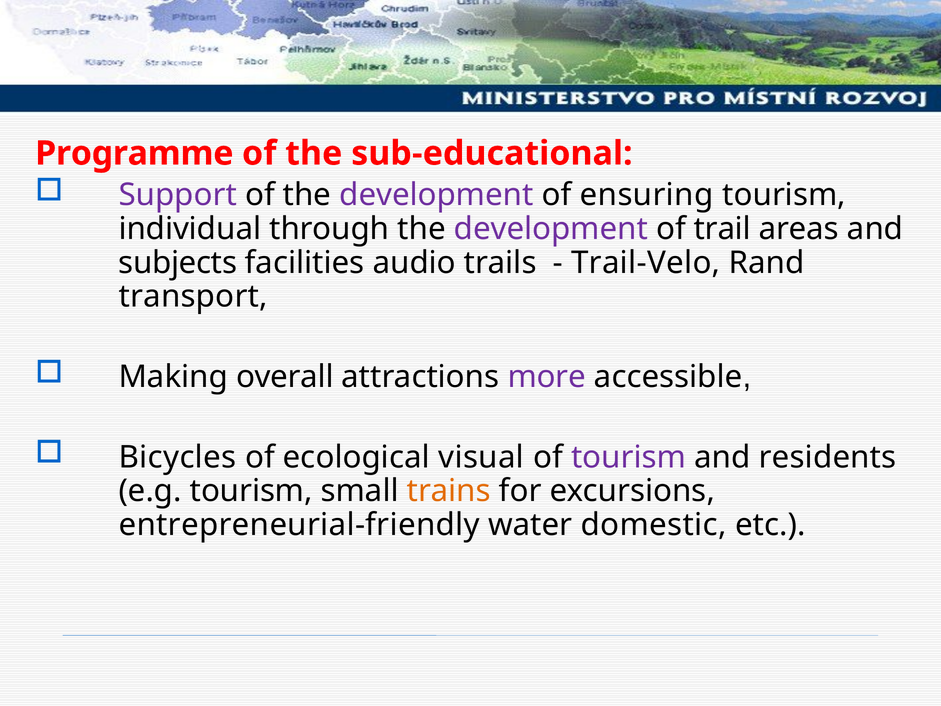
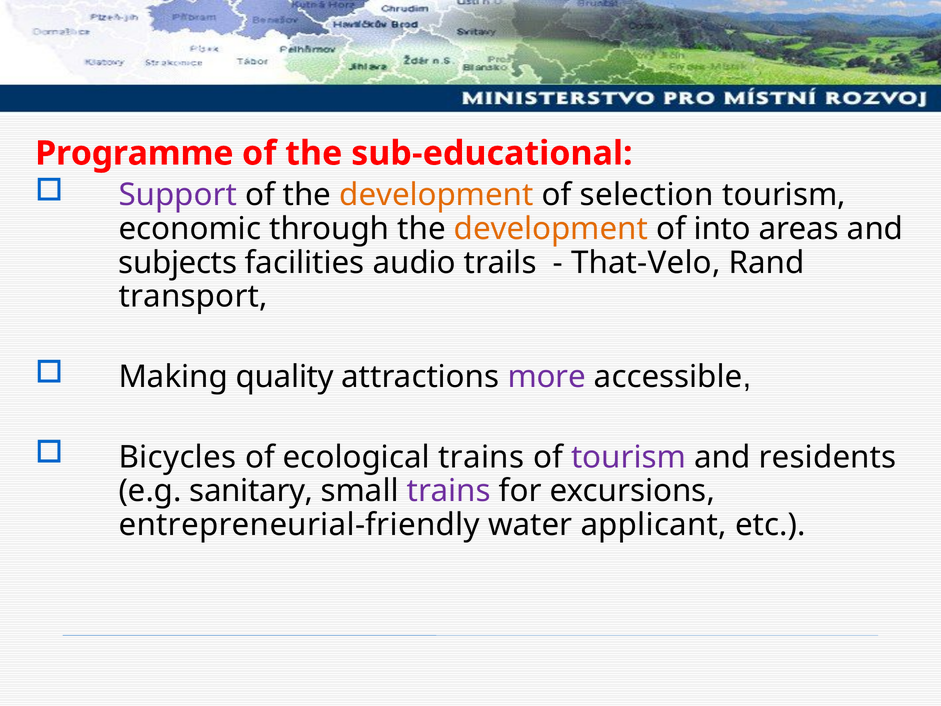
development colour: purple -> orange (436, 195)
ensuring: ensuring -> selection (647, 195)
individual: individual -> economic (190, 229)
development colour: purple -> orange (551, 229)
trail: trail -> into (722, 229)
Trail-Velo: Trail-Velo -> That-Velo (646, 263)
overall: overall -> quality (285, 377)
ecological visual: visual -> trains (481, 457)
e.g tourism: tourism -> sanitary (251, 491)
trains colour: orange -> purple (449, 491)
domestic: domestic -> applicant (654, 525)
